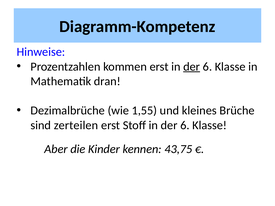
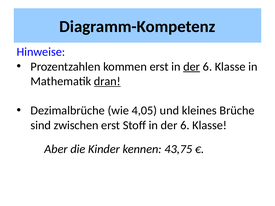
dran underline: none -> present (107, 81)
1,55: 1,55 -> 4,05 (144, 111)
zerteilen: zerteilen -> zwischen (76, 125)
